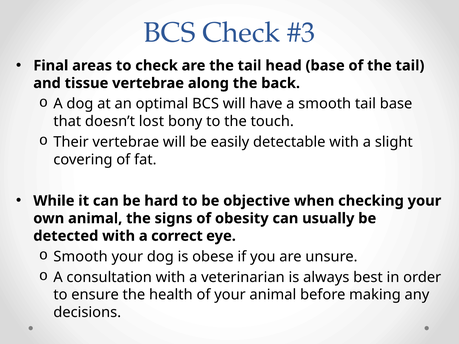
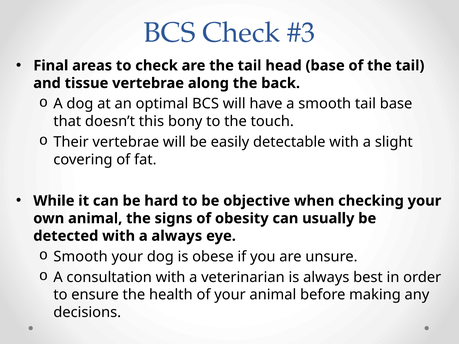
lost: lost -> this (151, 121)
a correct: correct -> always (177, 236)
